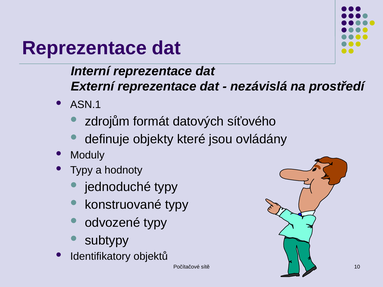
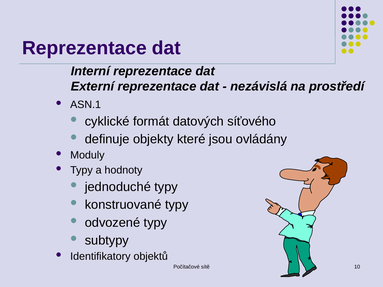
zdrojům: zdrojům -> cyklické (107, 121)
